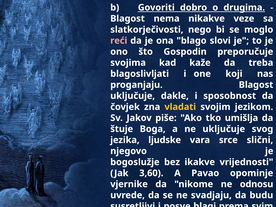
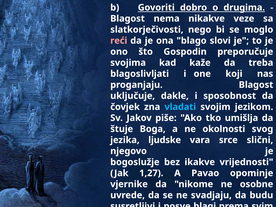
vladati colour: yellow -> light blue (180, 107)
ne uključuje: uključuje -> okolnosti (224, 129)
3,60: 3,60 -> 1,27 (151, 173)
odnosu: odnosu -> osobne (257, 184)
